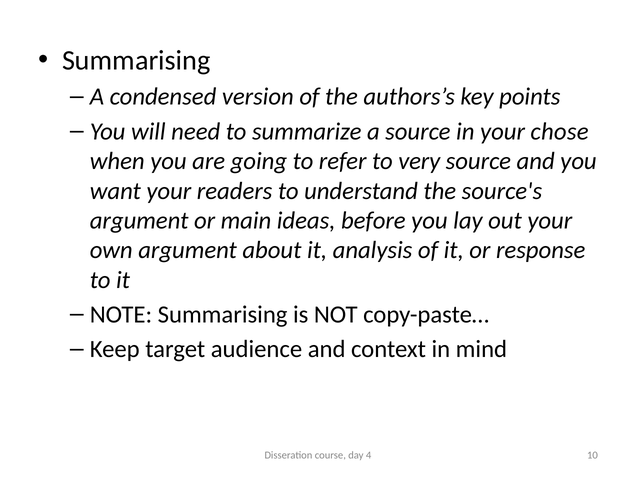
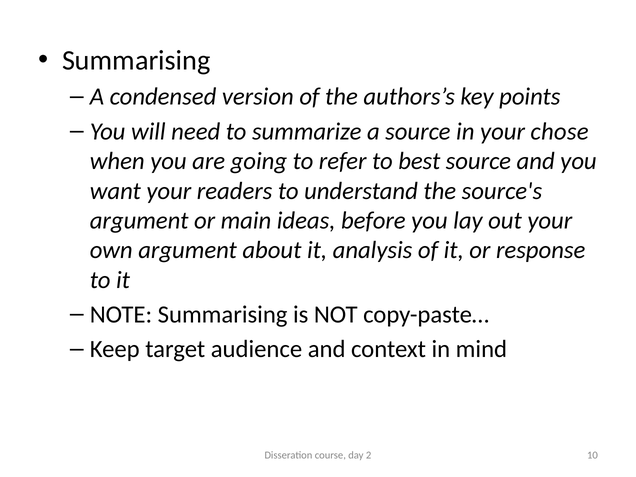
very: very -> best (419, 161)
4: 4 -> 2 (369, 455)
